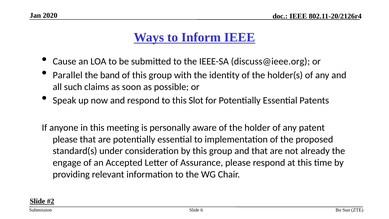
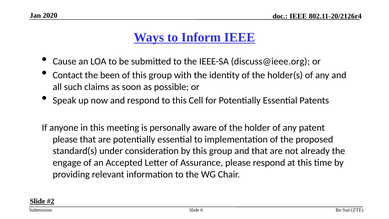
Parallel: Parallel -> Contact (68, 75)
band: band -> been (110, 75)
Slot: Slot -> Cell (196, 100)
